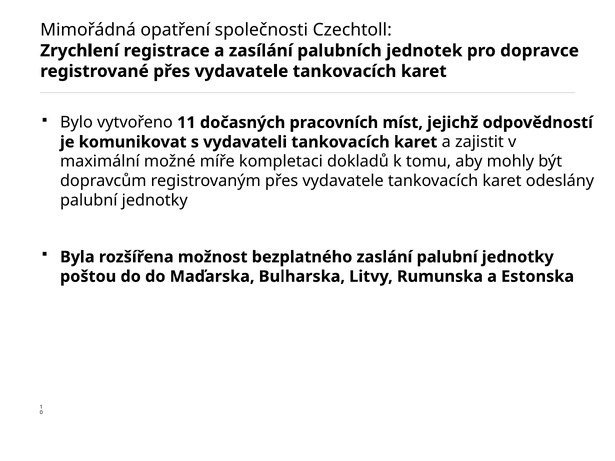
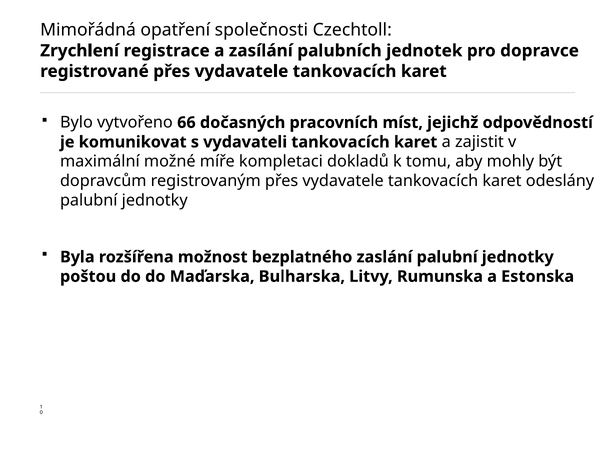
11: 11 -> 66 (186, 123)
